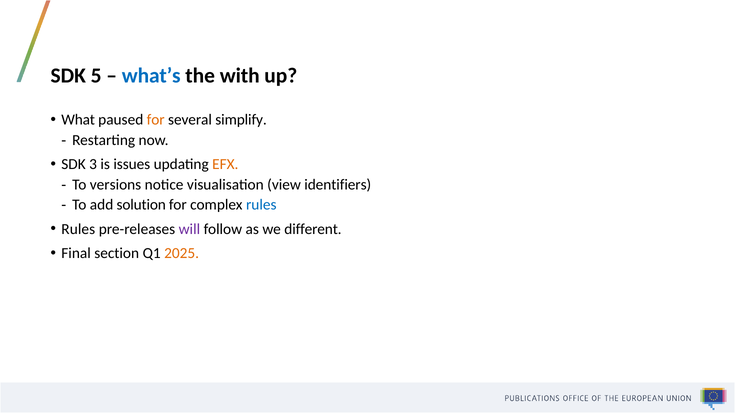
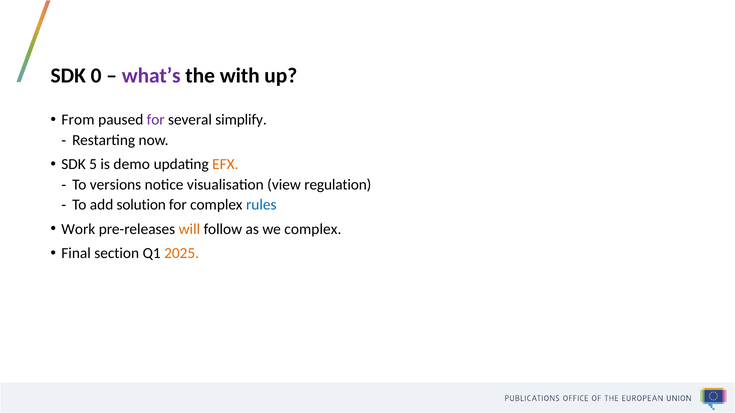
5: 5 -> 0 (96, 76)
what’s colour: blue -> purple (151, 76)
What: What -> From (78, 120)
for colour: orange -> purple (156, 120)
3: 3 -> 5 (93, 164)
issues: issues -> demo (132, 164)
identifiers: identifiers -> regulation (338, 185)
Rules: Rules -> Work (78, 229)
will colour: purple -> orange (189, 229)
we different: different -> complex (313, 229)
